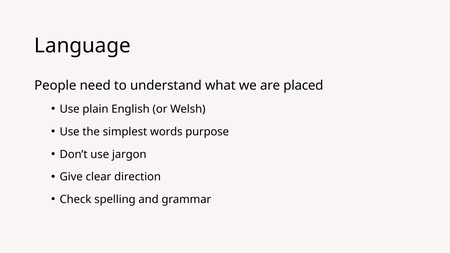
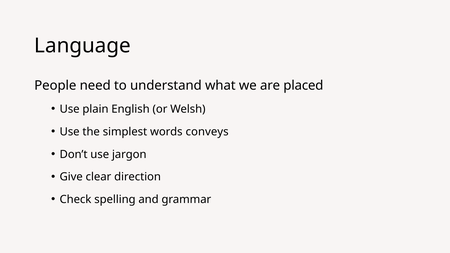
purpose: purpose -> conveys (207, 132)
